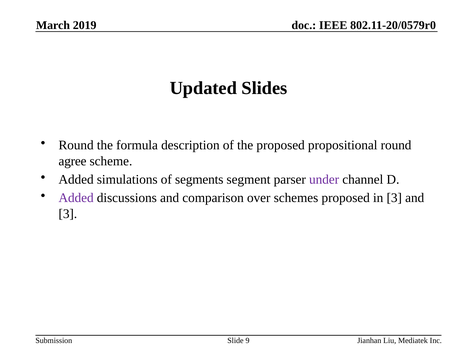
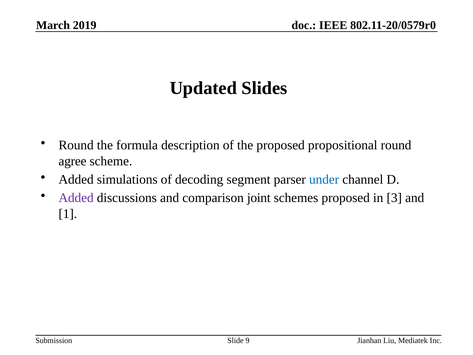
segments: segments -> decoding (199, 179)
under colour: purple -> blue (324, 179)
over: over -> joint (259, 198)
3: 3 -> 1 (68, 214)
